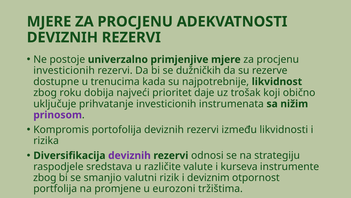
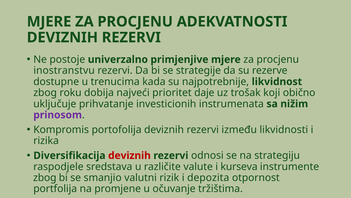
investicionih: investicionih -> inostranstvu (64, 70)
dužničkih: dužničkih -> strategije (198, 70)
deviznih colour: purple -> red (129, 155)
deviznim: deviznim -> depozita (208, 177)
eurozoni: eurozoni -> očuvanje (174, 188)
